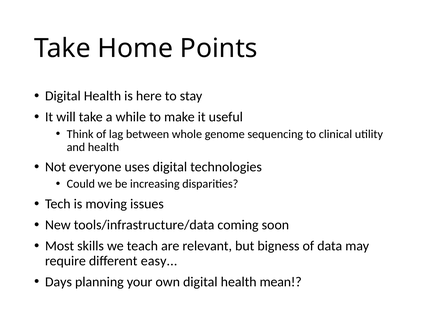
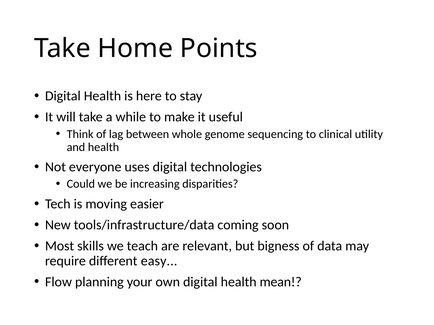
issues: issues -> easier (147, 204)
Days: Days -> Flow (58, 282)
